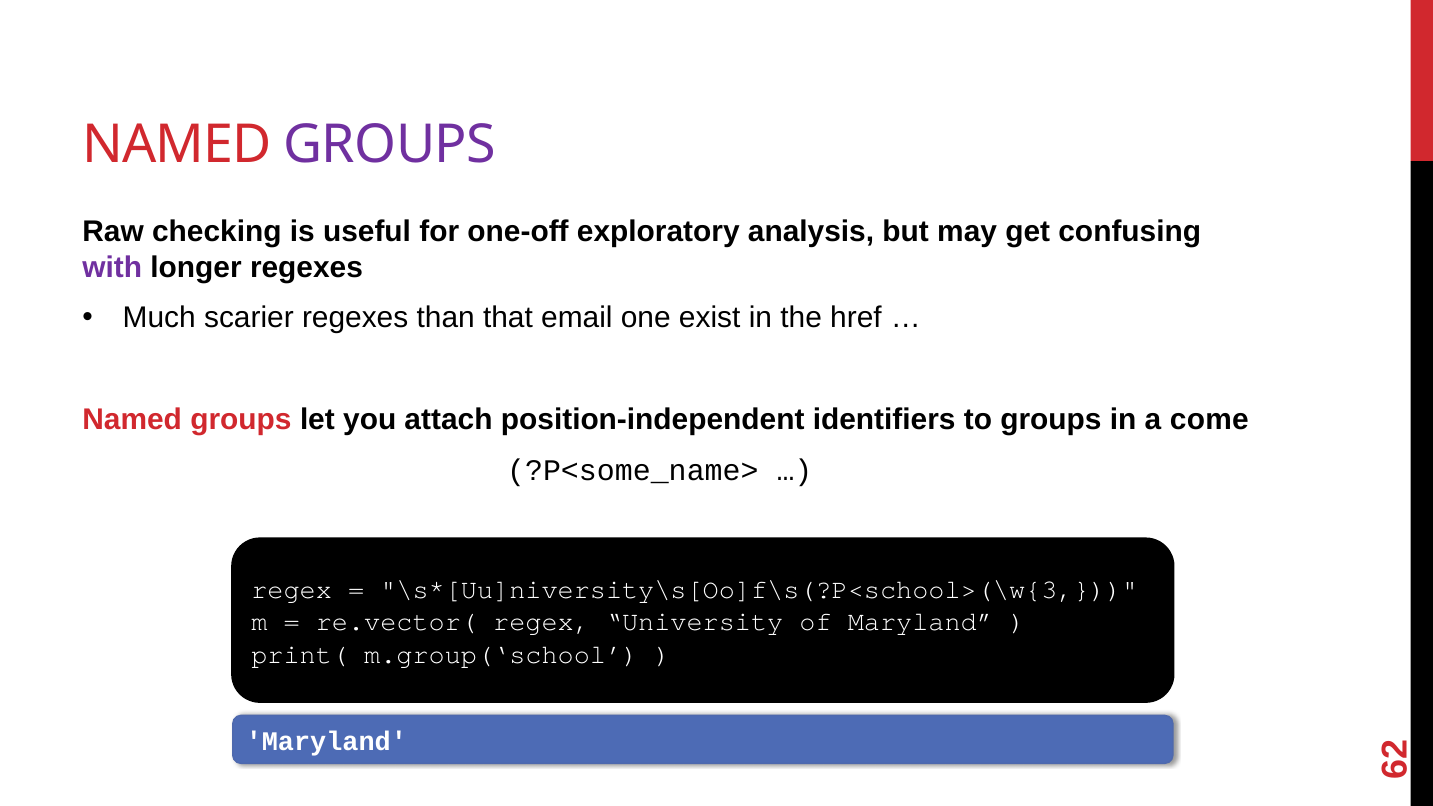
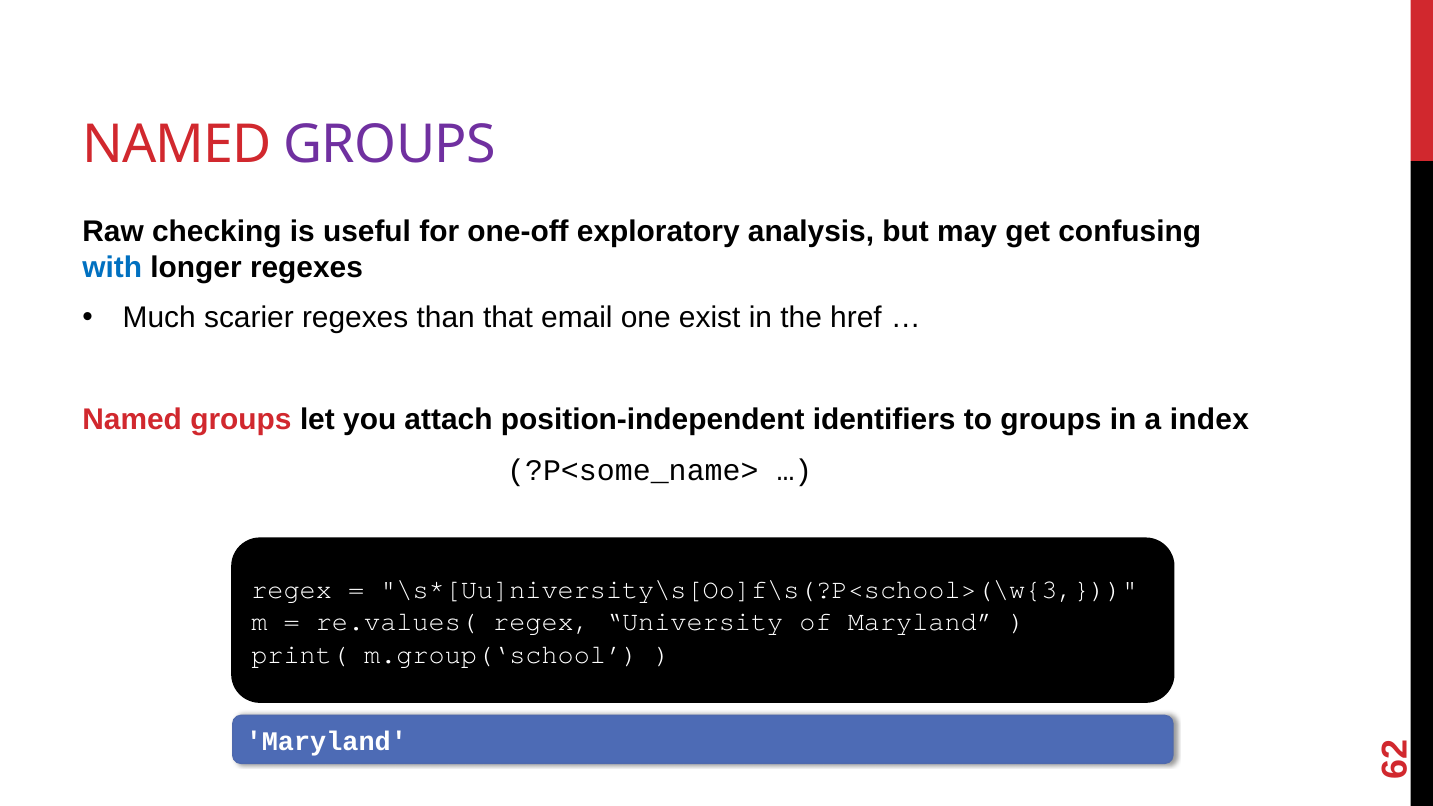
with colour: purple -> blue (112, 267)
come: come -> index (1209, 420)
re.vector(: re.vector( -> re.values( (396, 622)
